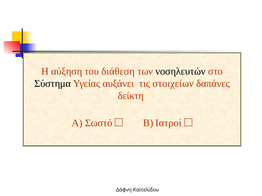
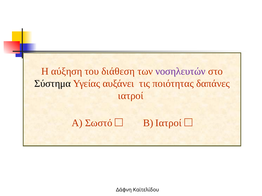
νοσηλευτών colour: black -> purple (181, 71)
στοιχείων: στοιχείων -> ποιότητας (173, 84)
δείκτη: δείκτη -> ιατροί (131, 96)
